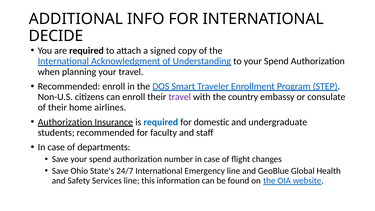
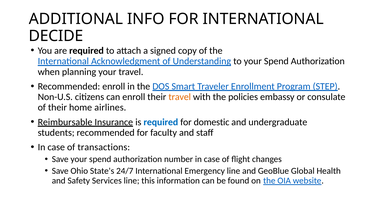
travel colour: purple -> orange (180, 97)
country: country -> policies (243, 97)
Authorization: Authorization -> Reimbursable (65, 122)
departments: departments -> transactions (104, 147)
